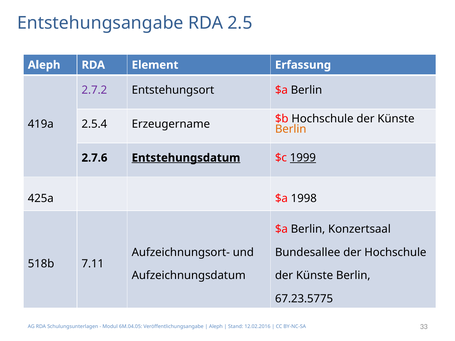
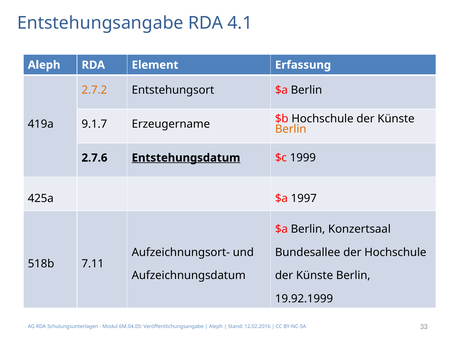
2.5: 2.5 -> 4.1 (240, 23)
2.7.2 colour: purple -> orange (94, 90)
2.5.4: 2.5.4 -> 9.1.7 (94, 124)
1999 underline: present -> none (303, 158)
1998: 1998 -> 1997 (304, 198)
67.23.5775: 67.23.5775 -> 19.92.1999 (304, 299)
